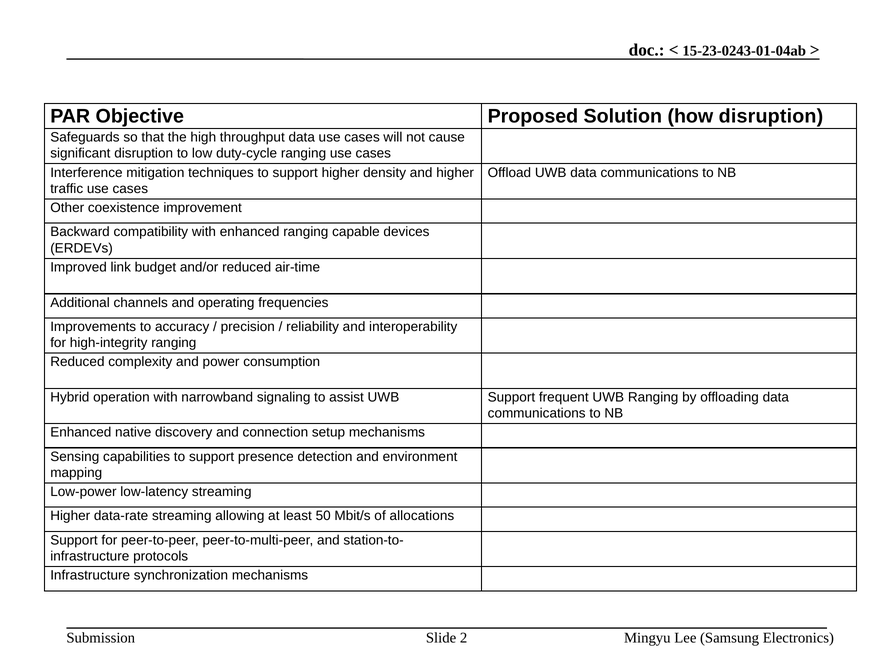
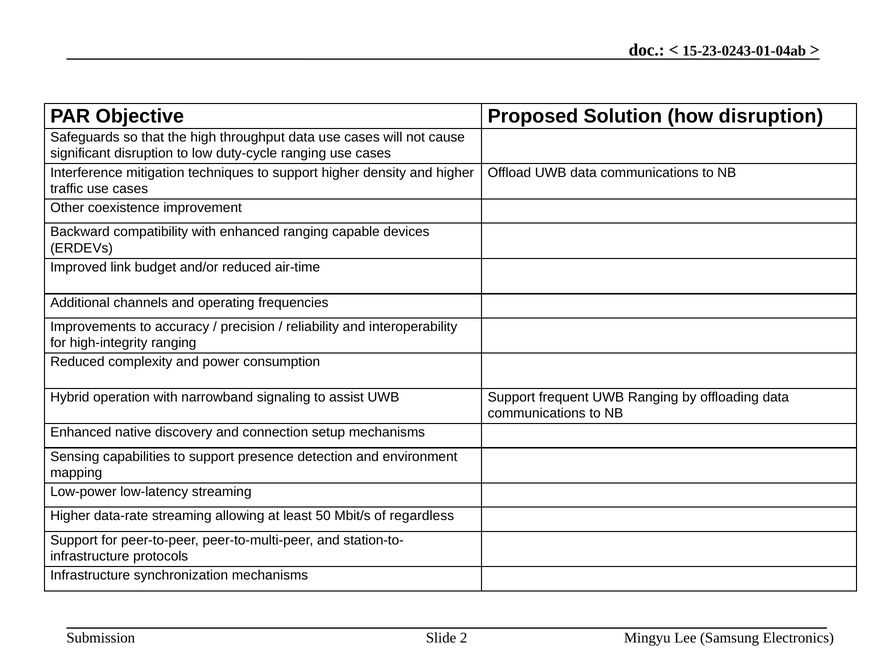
allocations: allocations -> regardless (422, 516)
